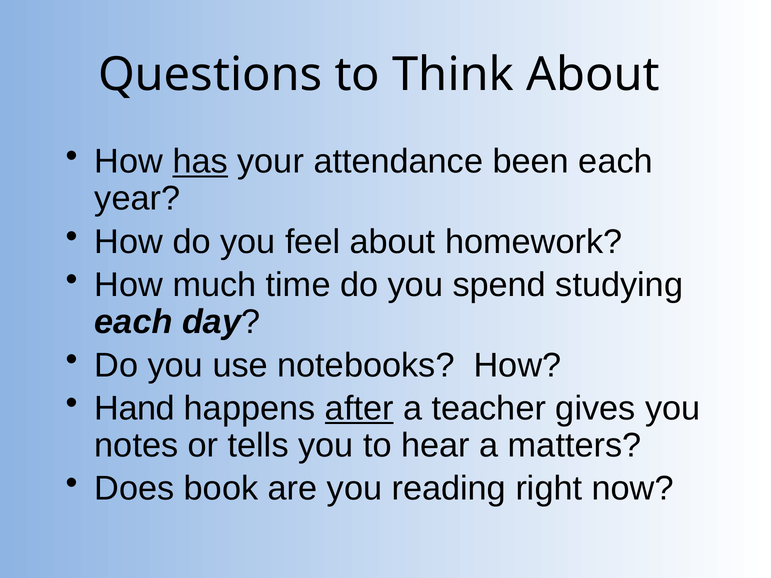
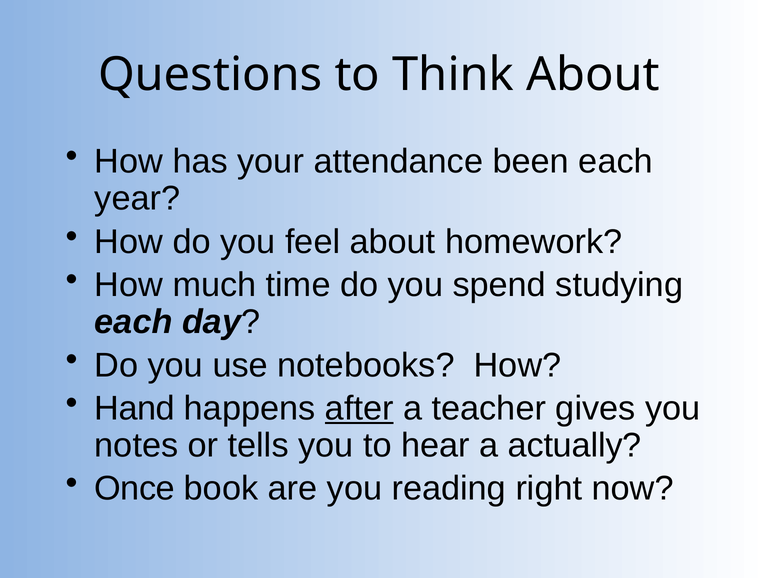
has underline: present -> none (200, 162)
matters: matters -> actually (575, 446)
Does: Does -> Once (135, 489)
